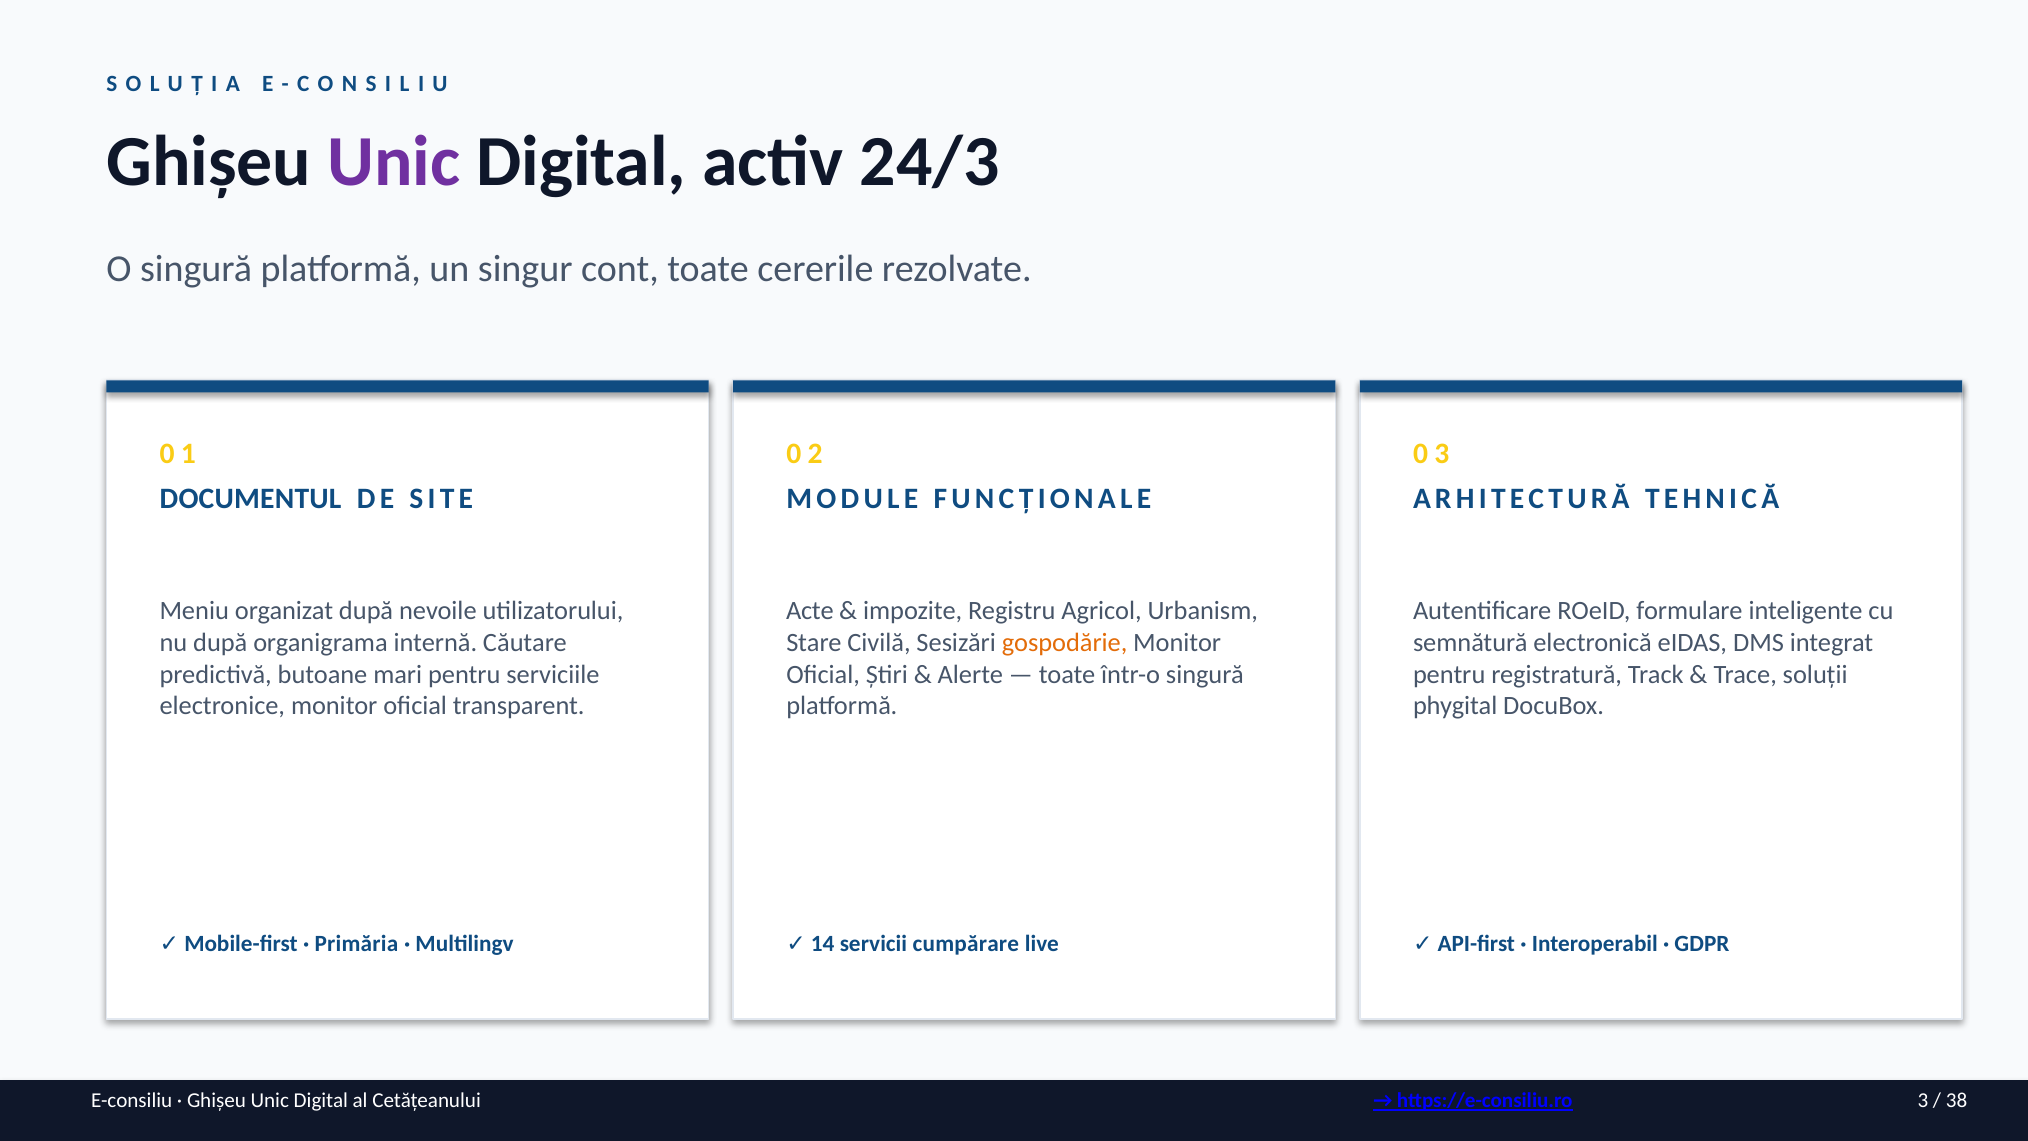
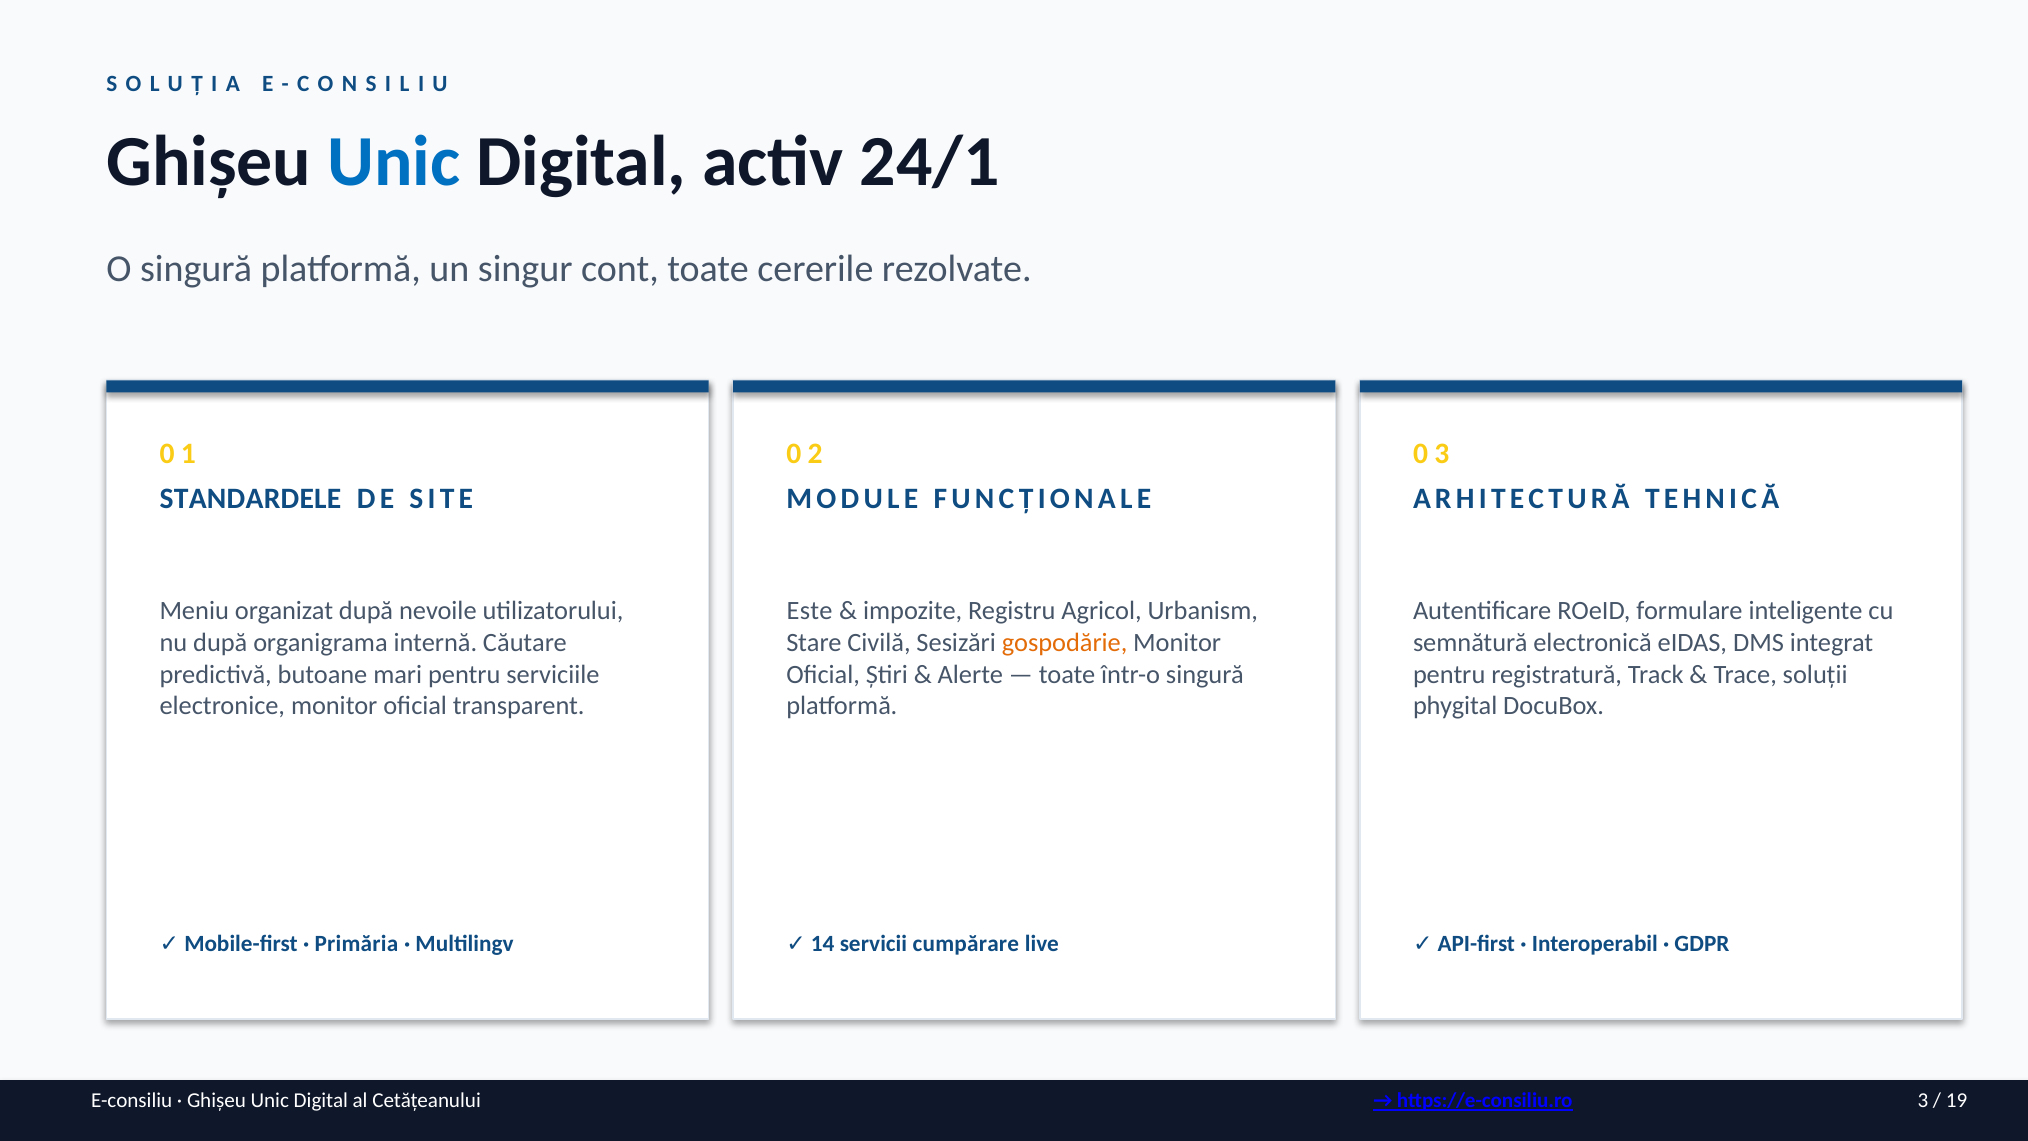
Unic colour: purple -> blue (394, 162)
24/3: 24/3 -> 24/1 (930, 162)
DOCUMENTUL: DOCUMENTUL -> STANDARDELE (251, 499)
Acte: Acte -> Este (810, 611)
38: 38 -> 19 (1957, 1100)
